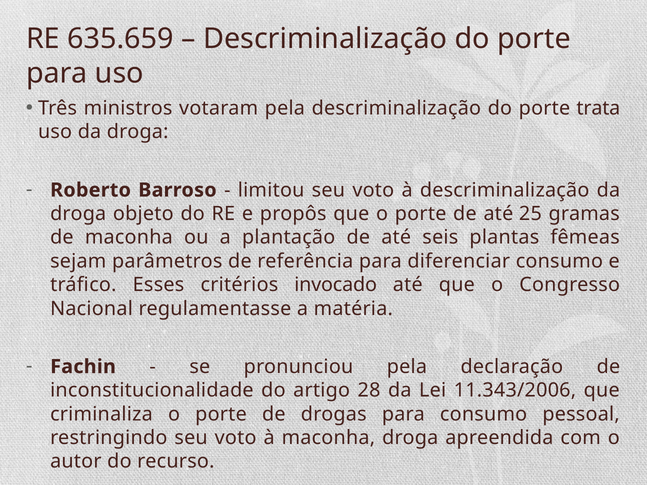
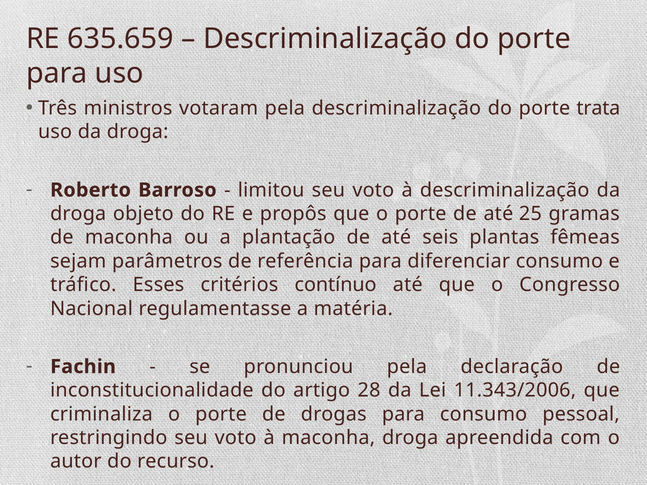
invocado: invocado -> contínuo (336, 285)
